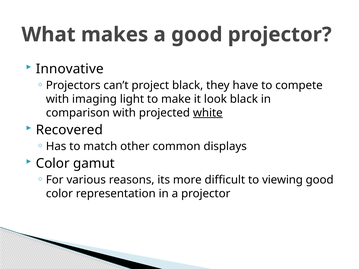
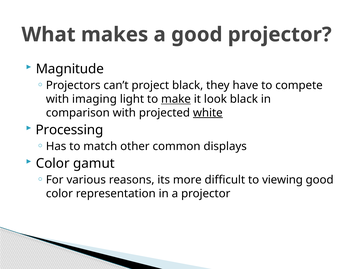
Innovative: Innovative -> Magnitude (70, 69)
make underline: none -> present (176, 99)
Recovered: Recovered -> Processing (69, 130)
